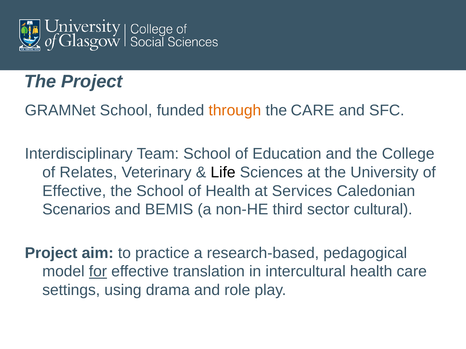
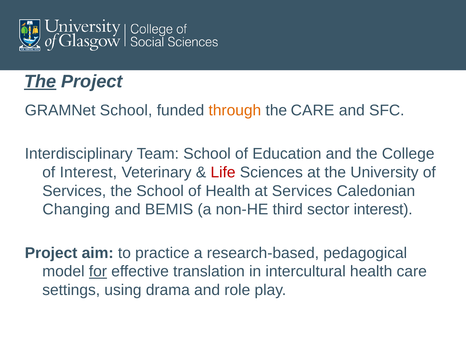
The underline: none -> present (40, 82)
of Relates: Relates -> Interest (88, 173)
Life colour: black -> red (223, 173)
Effective: Effective -> Services (74, 191)
Scenarios: Scenarios -> Changing (76, 210)
sector cultural: cultural -> interest (383, 210)
